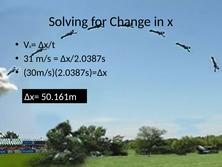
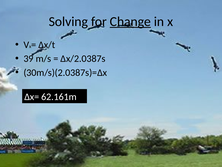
Change underline: none -> present (130, 21)
31: 31 -> 39 (28, 59)
50.161m: 50.161m -> 62.161m (59, 97)
